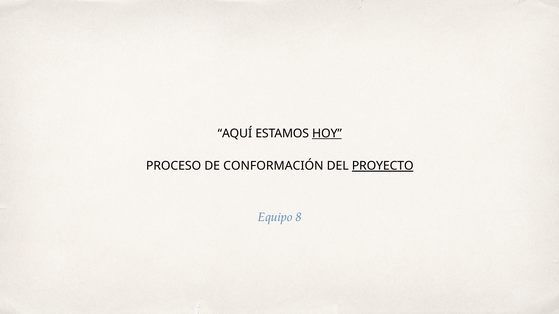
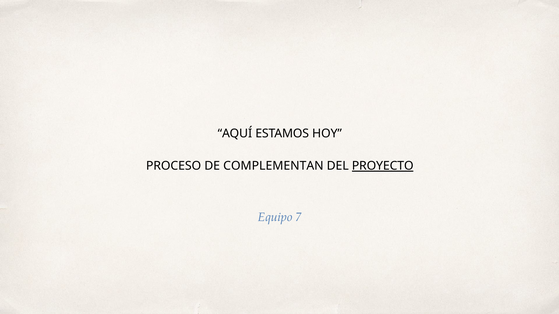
HOY underline: present -> none (327, 134)
CONFORMACIÓN: CONFORMACIÓN -> COMPLEMENTAN (273, 166)
8: 8 -> 7 (299, 217)
